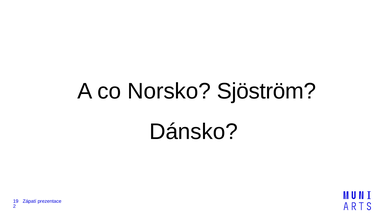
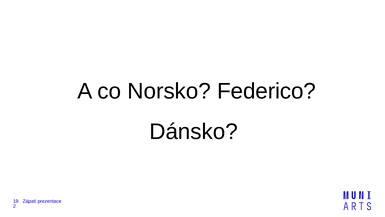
Sjöström: Sjöström -> Federico (267, 91)
